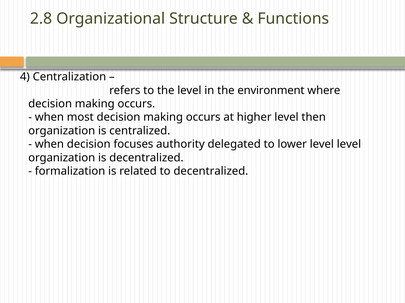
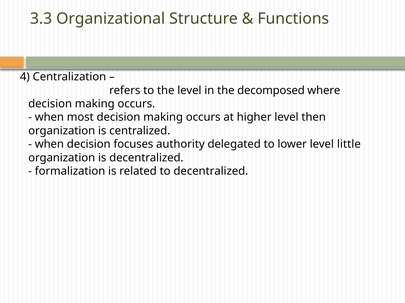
2.8: 2.8 -> 3.3 (41, 19)
environment: environment -> decomposed (271, 91)
level level: level -> little (349, 145)
